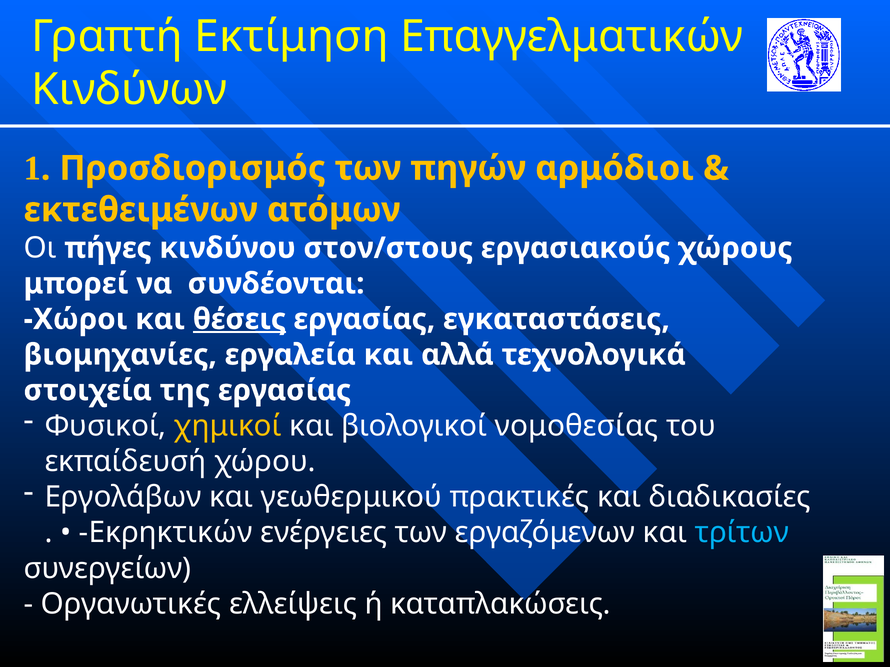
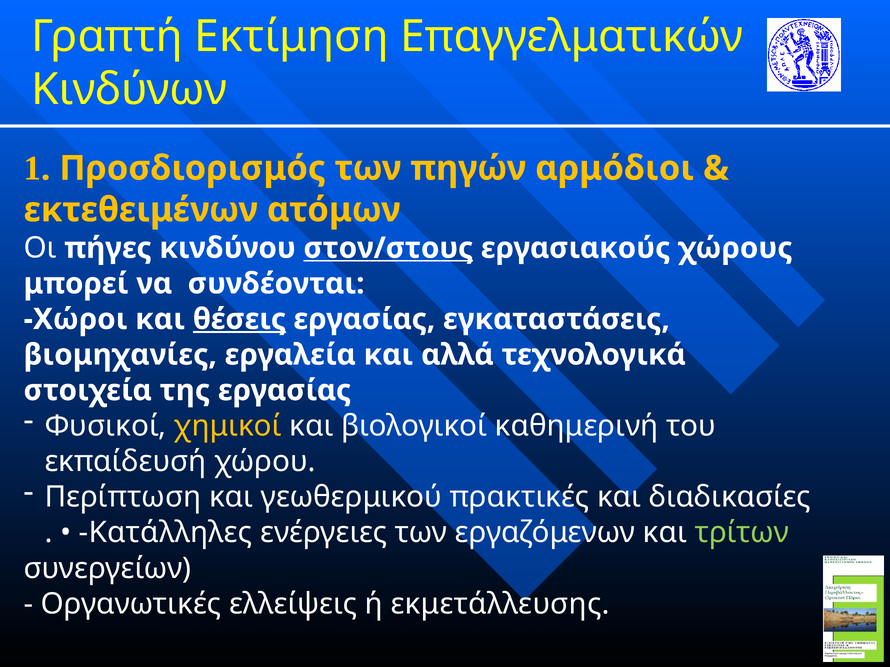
στον/στους underline: none -> present (388, 248)
νομοθεσίας: νομοθεσίας -> καθημερινή (577, 426)
Εργολάβων: Εργολάβων -> Περίπτωση (123, 497)
Εκρηκτικών: Εκρηκτικών -> Κατάλληλες (166, 533)
τρίτων colour: light blue -> light green (742, 533)
καταπλακώσεις: καταπλακώσεις -> εκμετάλλευσης (500, 604)
